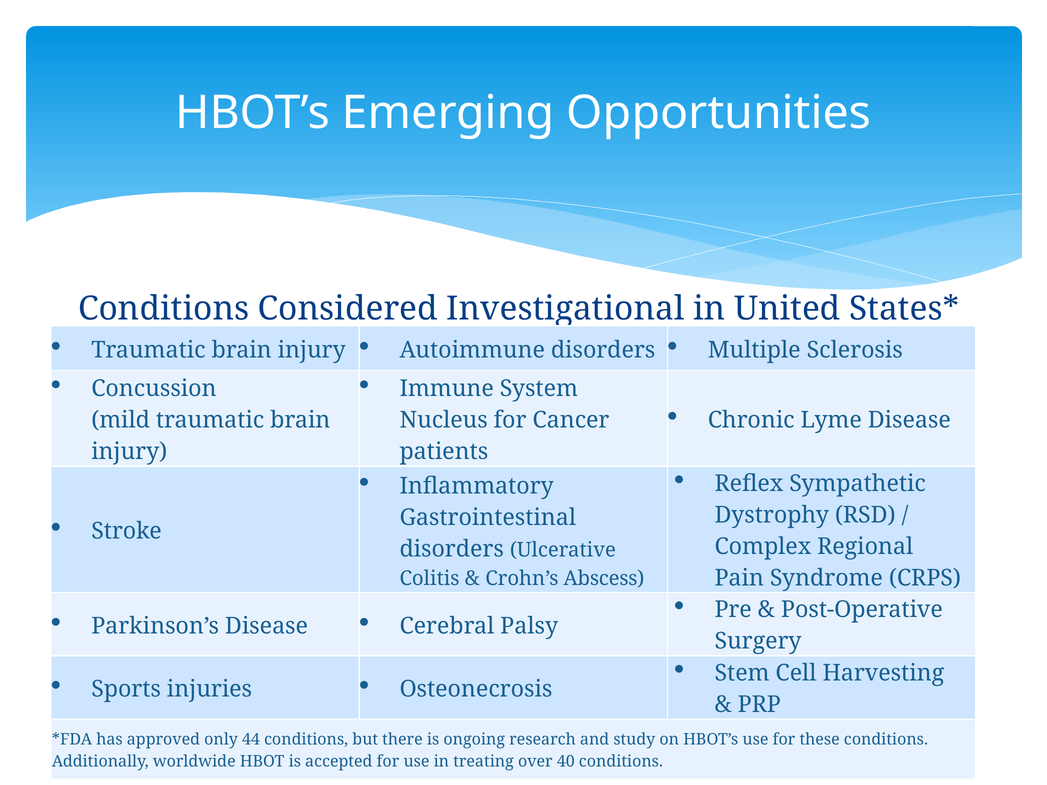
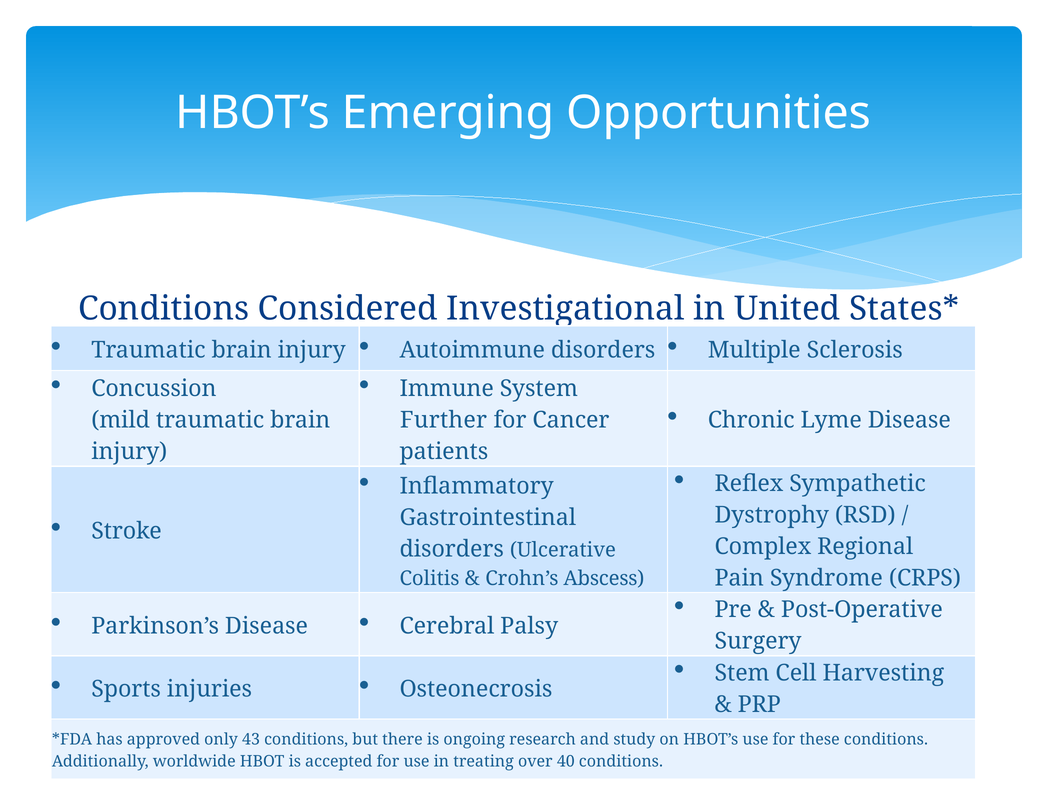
Nucleus: Nucleus -> Further (443, 420)
44: 44 -> 43 (251, 740)
